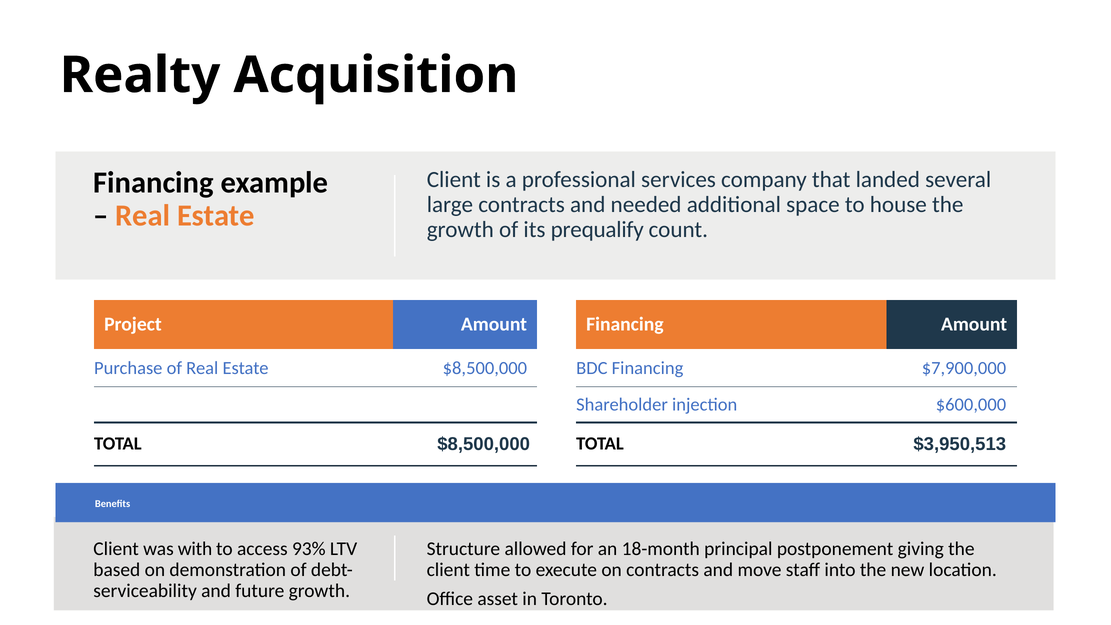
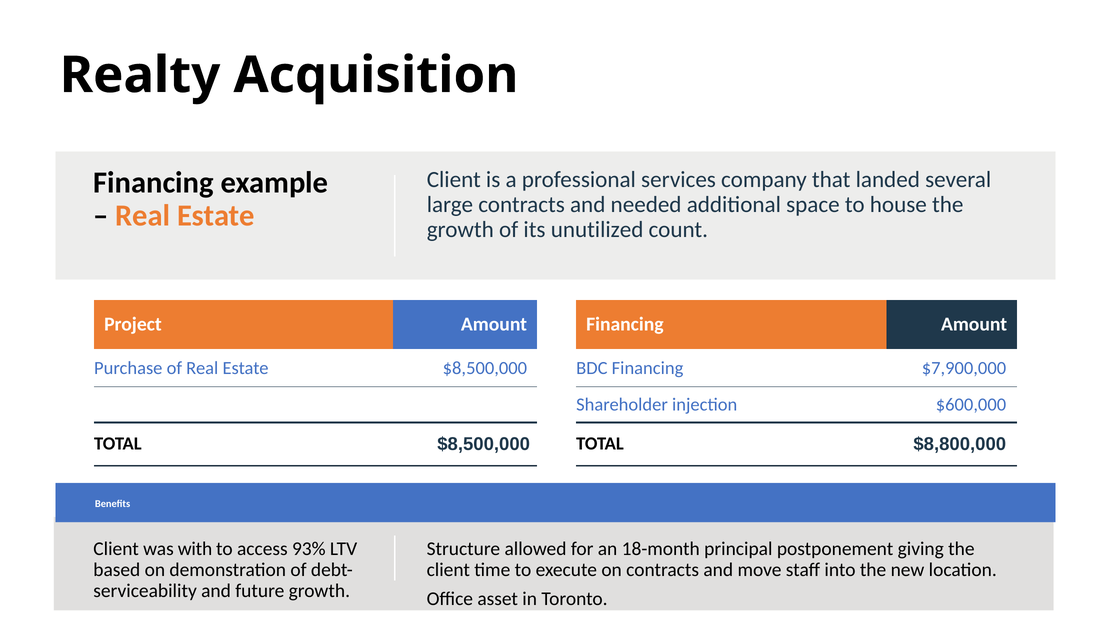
prequalify: prequalify -> unutilized (597, 230)
$3,950,513: $3,950,513 -> $8,800,000 (960, 444)
